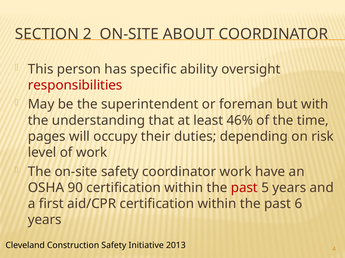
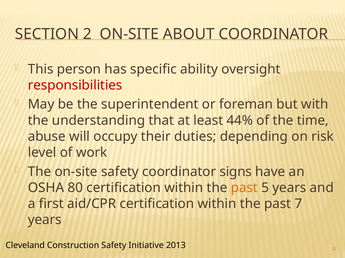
46%: 46% -> 44% (240, 121)
pages: pages -> abuse (47, 137)
coordinator work: work -> signs (236, 172)
90: 90 -> 80 (75, 188)
past colour: red -> orange (244, 188)
6: 6 -> 7 (298, 204)
